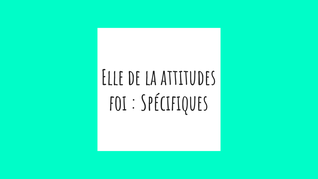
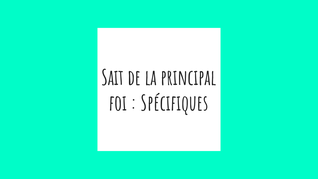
Elle: Elle -> Sait (113, 78)
attitudes: attitudes -> principal (189, 78)
